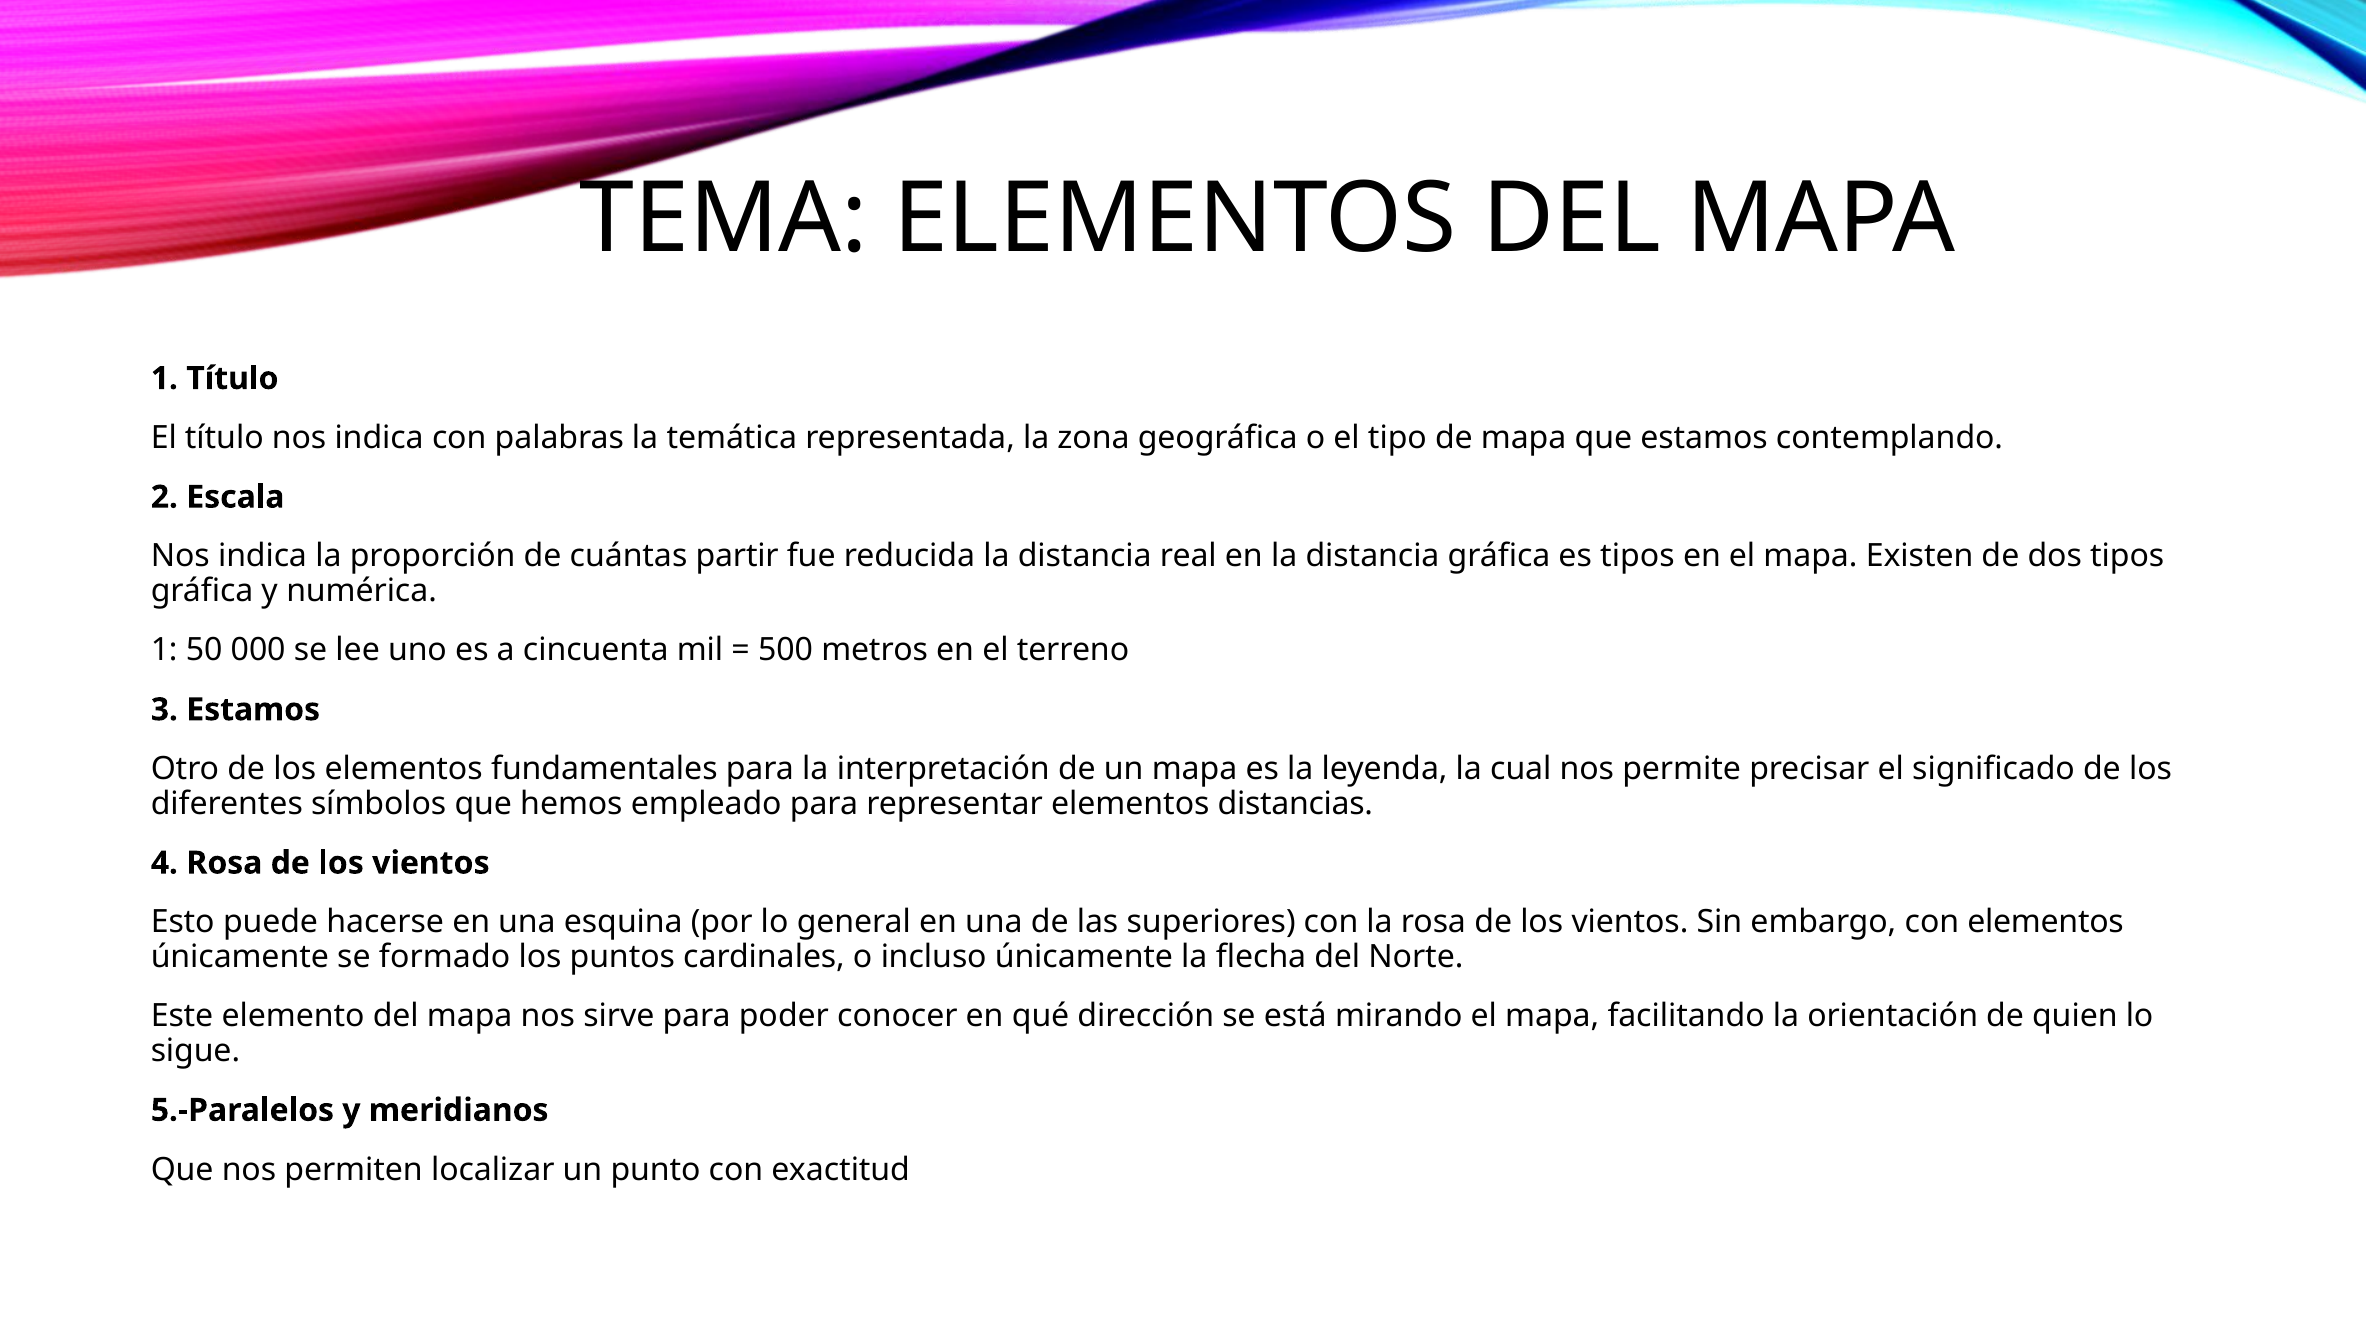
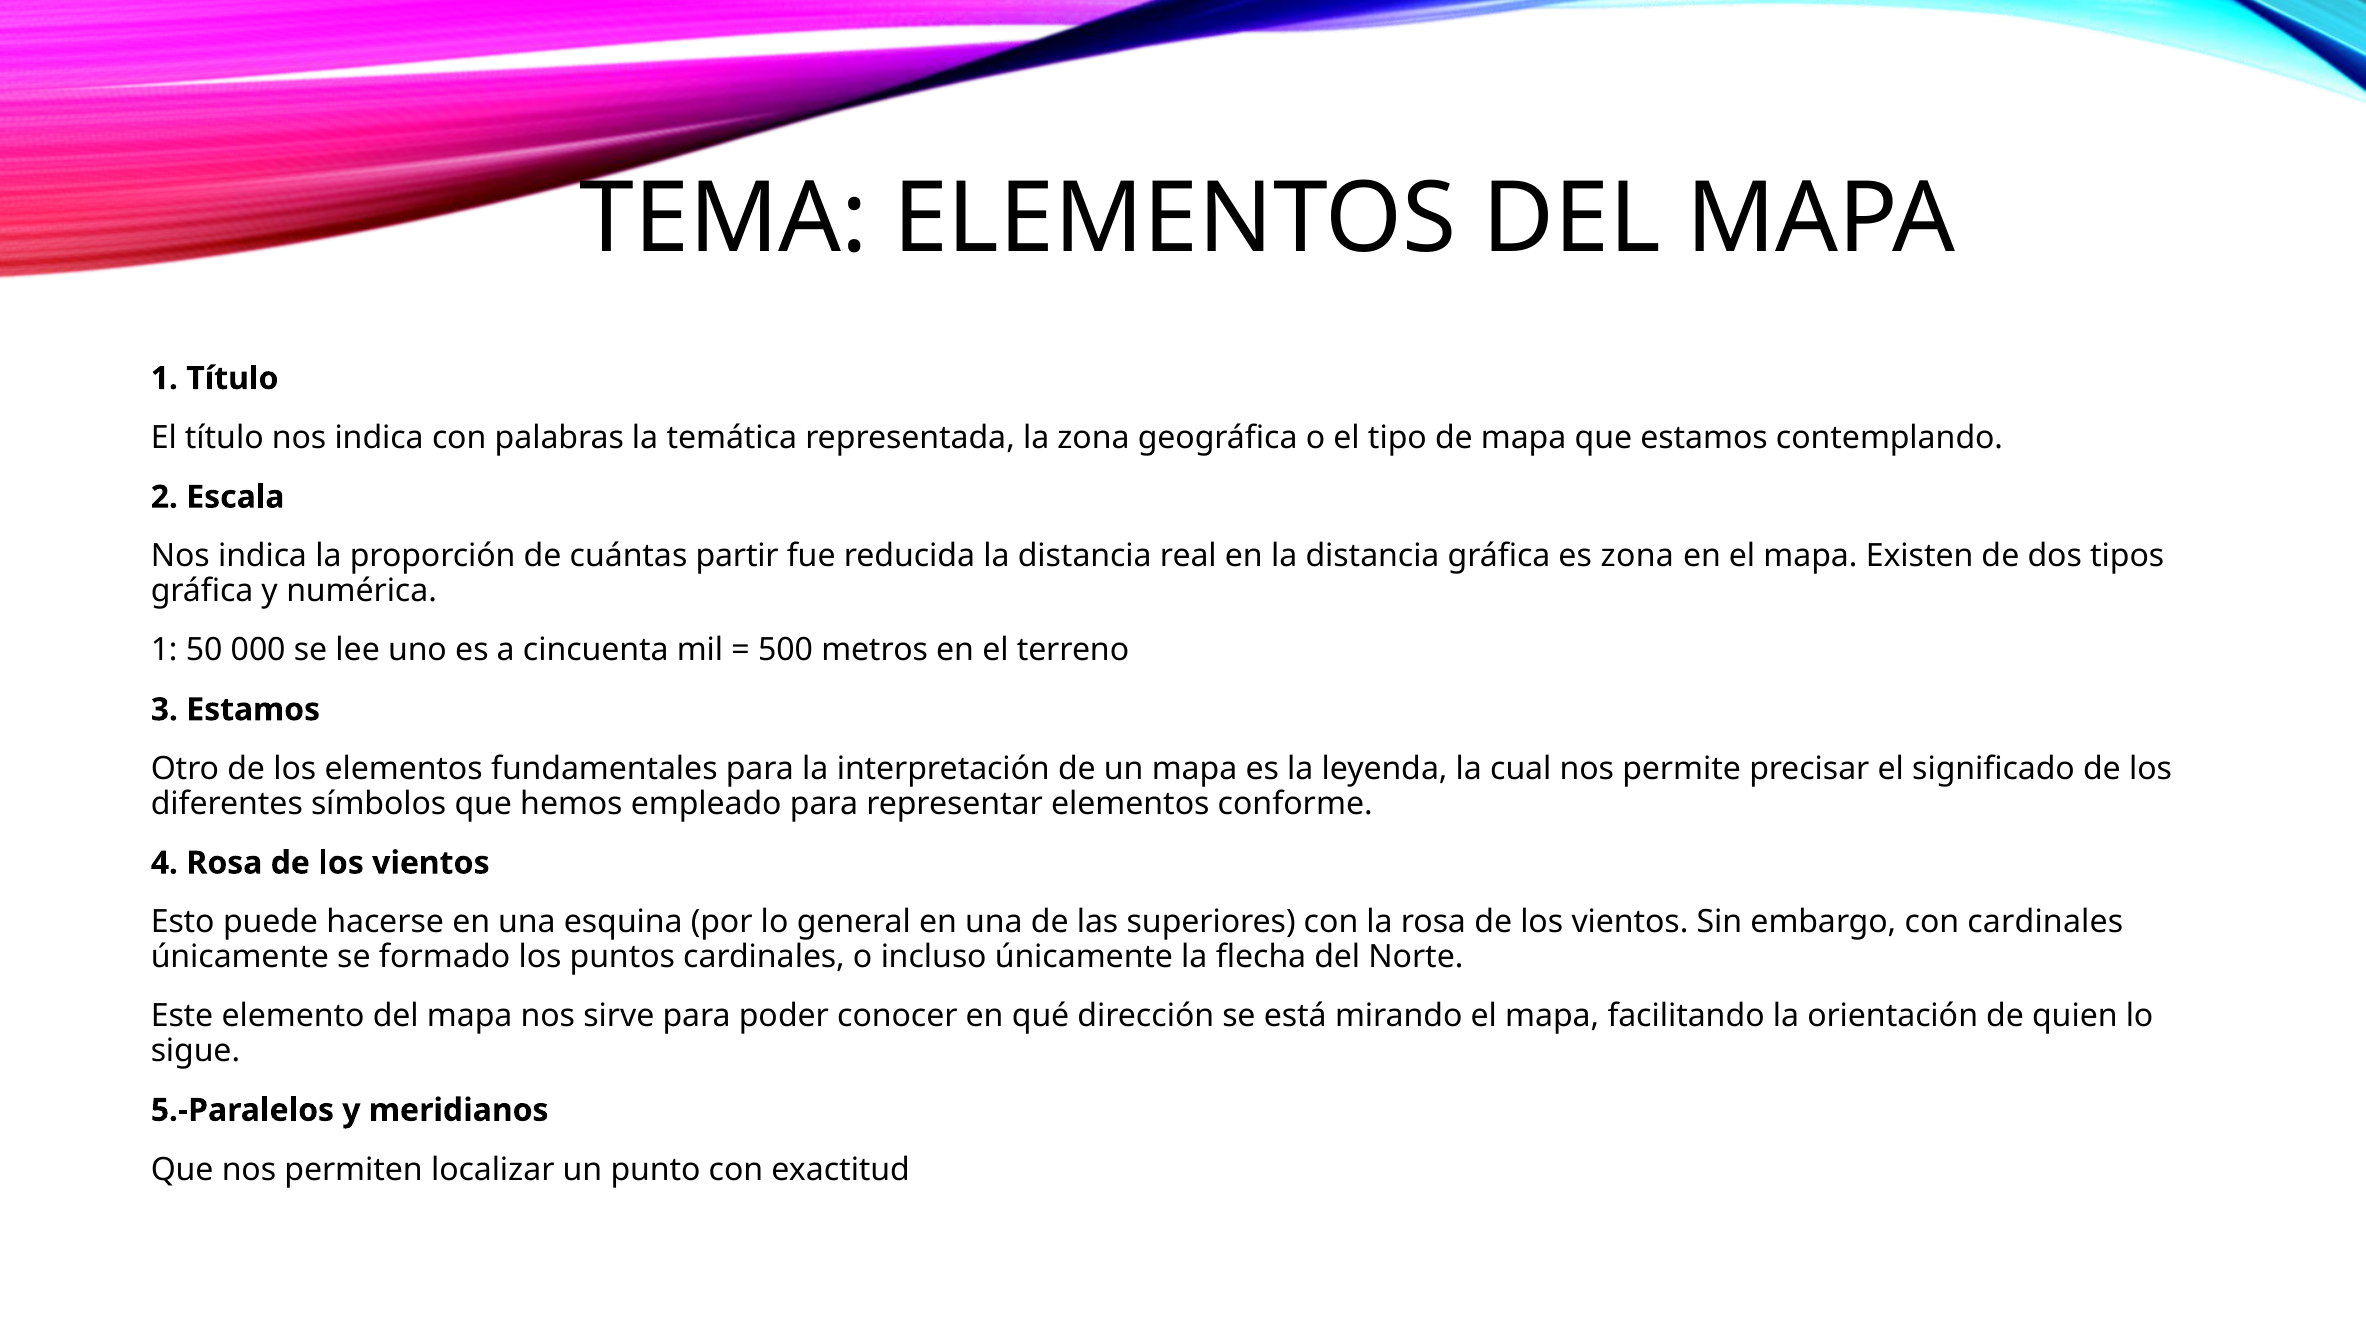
es tipos: tipos -> zona (1637, 556)
distancias: distancias -> conforme (1295, 804)
con elementos: elementos -> cardinales (2045, 922)
